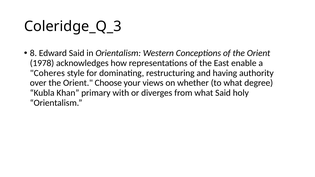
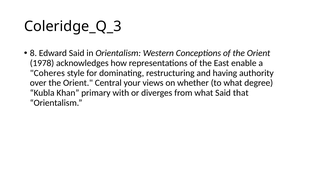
Choose: Choose -> Central (108, 83)
holy: holy -> that (241, 93)
